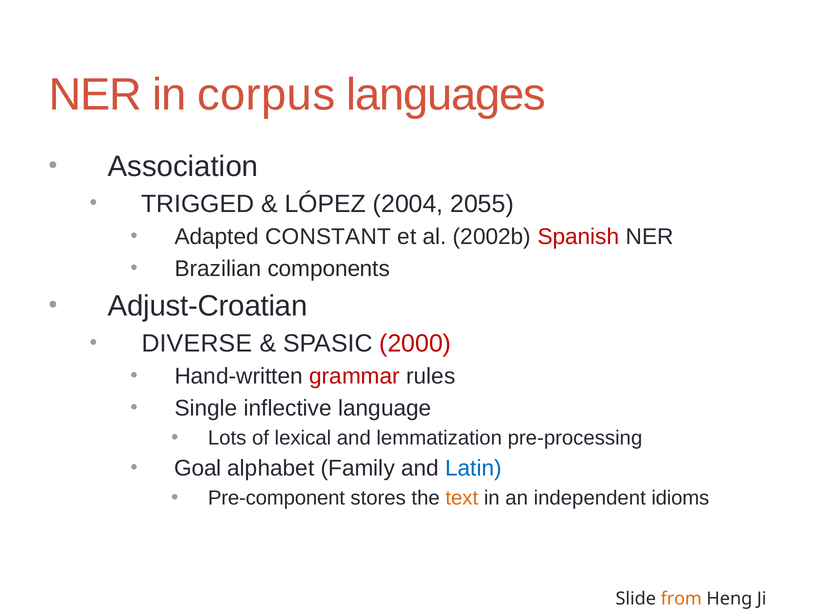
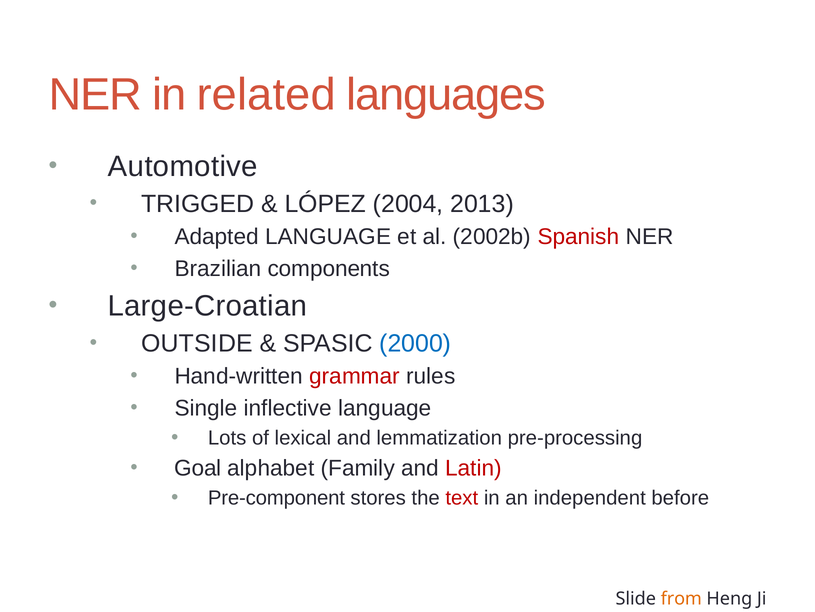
corpus: corpus -> related (266, 95)
Association: Association -> Automotive (183, 166)
2055: 2055 -> 2013 (482, 204)
Adapted CONSTANT: CONSTANT -> LANGUAGE (328, 237)
Adjust-Croatian: Adjust-Croatian -> Large-Croatian (207, 306)
DIVERSE: DIVERSE -> OUTSIDE (197, 343)
2000 colour: red -> blue (415, 343)
Latin colour: blue -> red (474, 468)
text colour: orange -> red (462, 498)
idioms: idioms -> before (680, 498)
